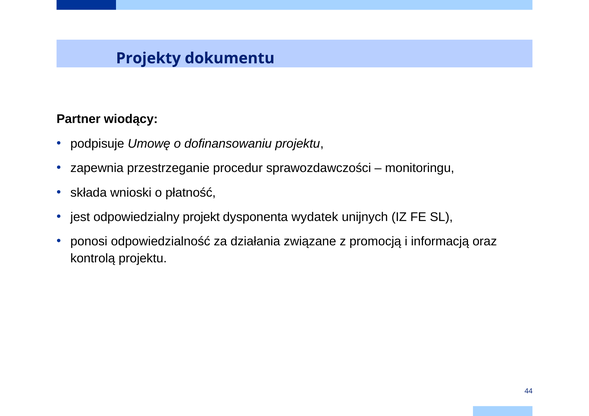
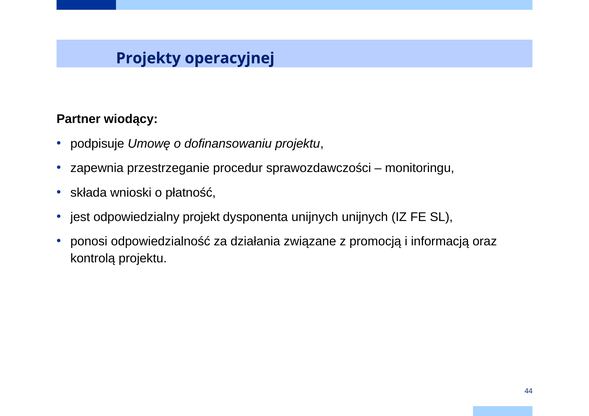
dokumentu: dokumentu -> operacyjnej (230, 58)
dysponenta wydatek: wydatek -> unijnych (315, 217)
